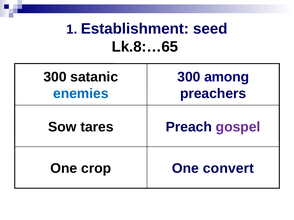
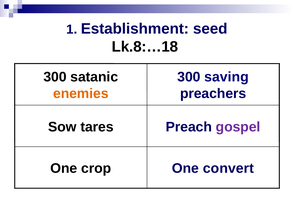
Lk.8:…65: Lk.8:…65 -> Lk.8:…18 (145, 47)
among: among -> saving (227, 77)
enemies colour: blue -> orange (81, 94)
